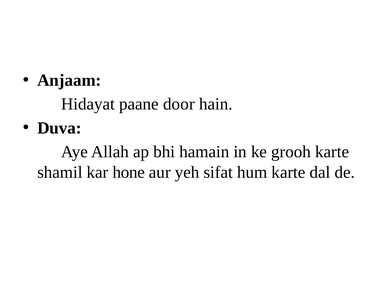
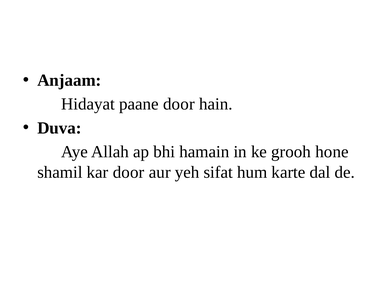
grooh karte: karte -> hone (332, 151)
kar hone: hone -> door (129, 172)
